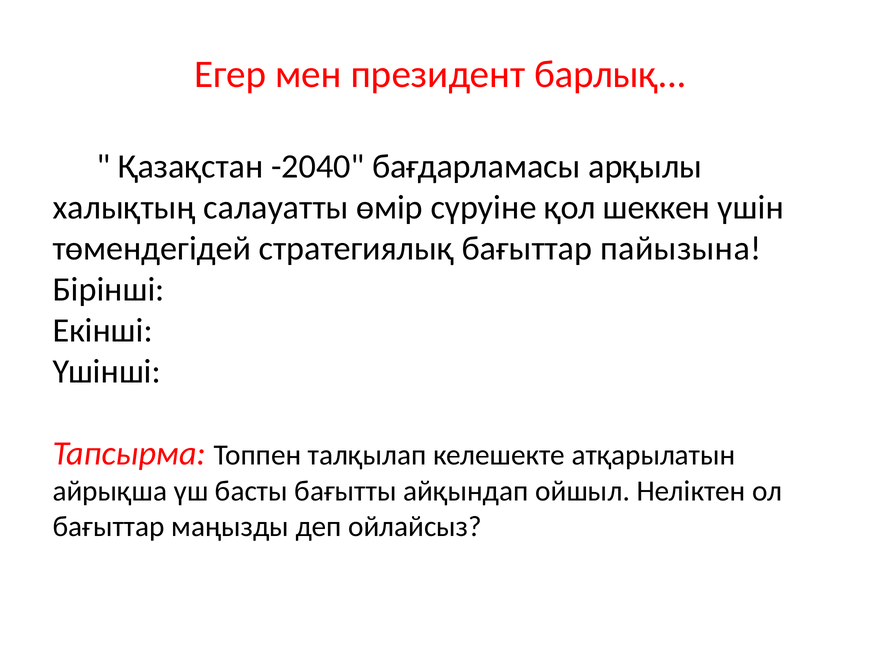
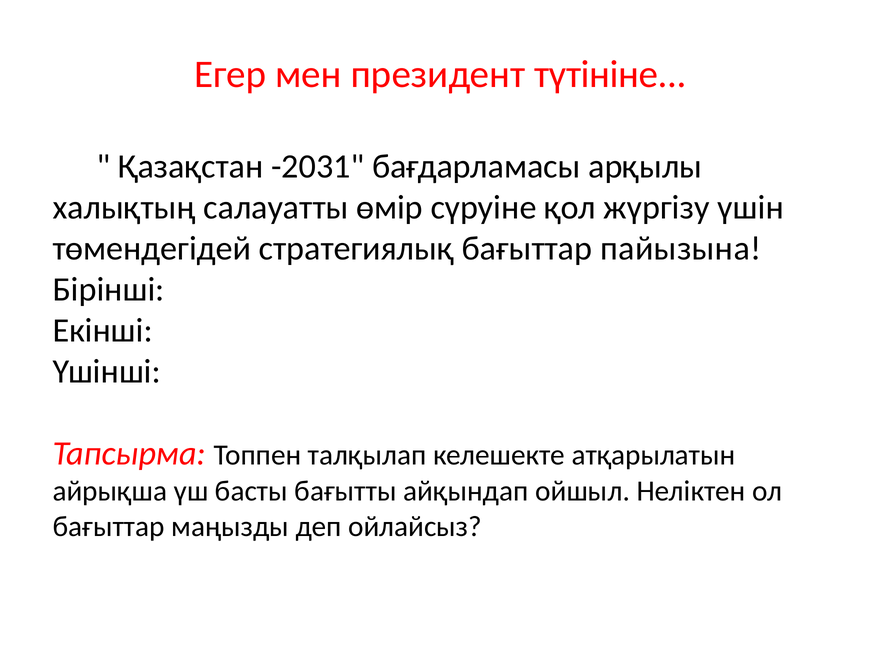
барлық: барлық -> түтініне (610, 74)
-2040: -2040 -> -2031 (318, 166)
шеккен: шеккен -> жүргізу (656, 207)
